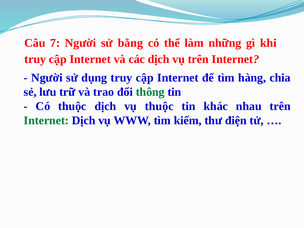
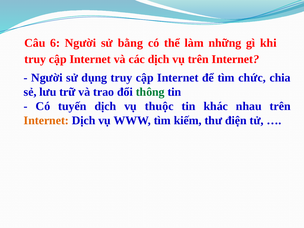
7: 7 -> 6 (55, 43)
hàng: hàng -> chức (252, 78)
Có thuộc: thuộc -> tuyến (72, 106)
Internet colour: green -> orange (46, 120)
